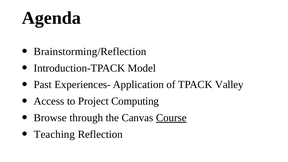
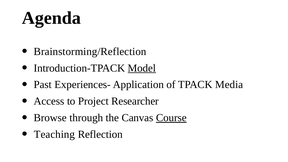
Model underline: none -> present (142, 68)
Valley: Valley -> Media (229, 85)
Computing: Computing -> Researcher (135, 101)
